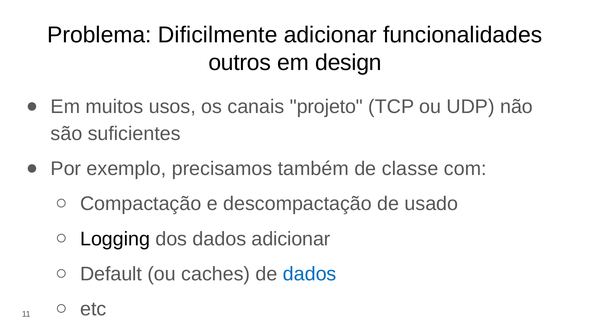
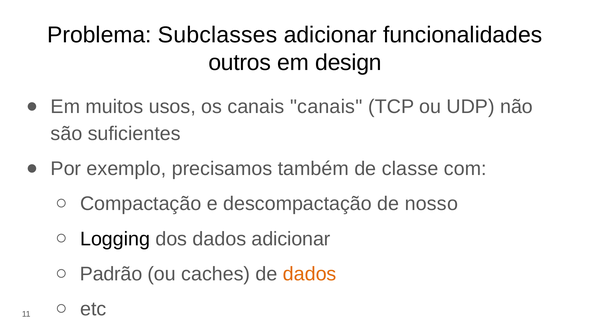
Dificilmente: Dificilmente -> Subclasses (218, 35)
canais projeto: projeto -> canais (326, 107)
usado: usado -> nosso (431, 204)
Default: Default -> Padrão (111, 274)
dados colour: blue -> orange (310, 274)
